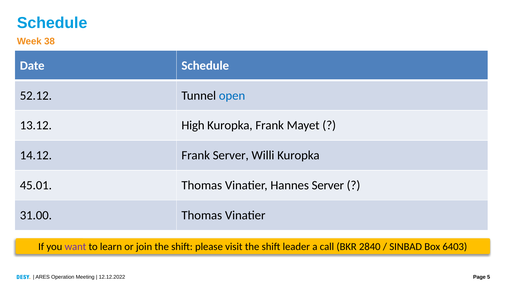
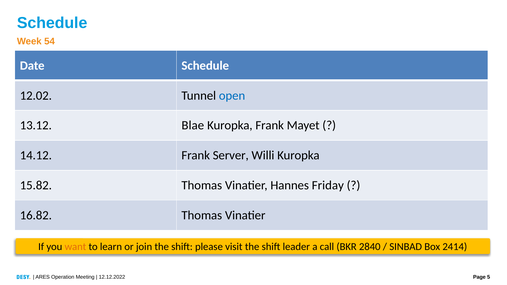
38: 38 -> 54 (49, 42)
52.12: 52.12 -> 12.02 (36, 96)
High: High -> Blae (193, 126)
45.01: 45.01 -> 15.82 (36, 186)
Hannes Server: Server -> Friday (328, 186)
31.00: 31.00 -> 16.82 (36, 216)
want colour: purple -> orange (75, 247)
6403: 6403 -> 2414 (455, 247)
